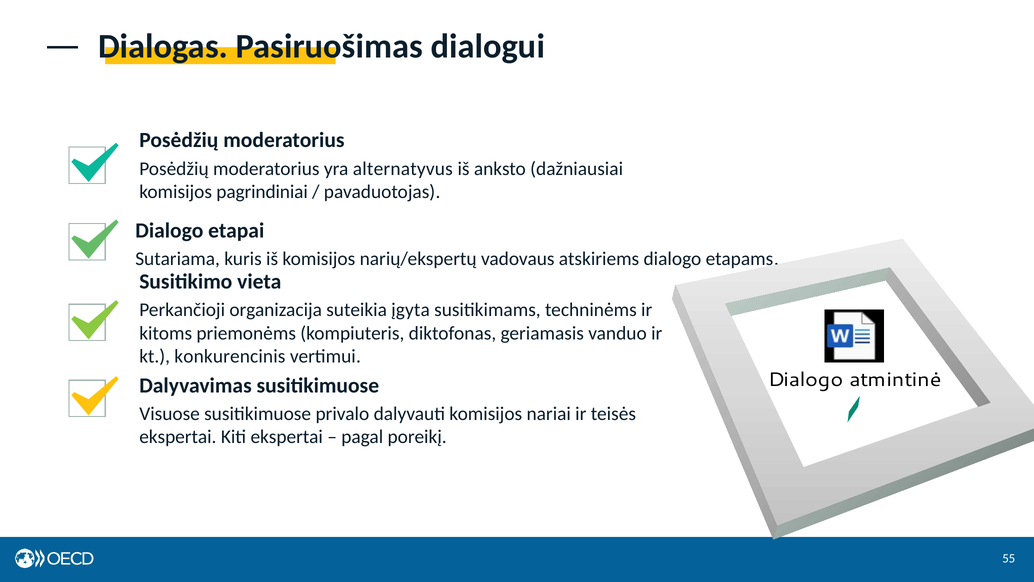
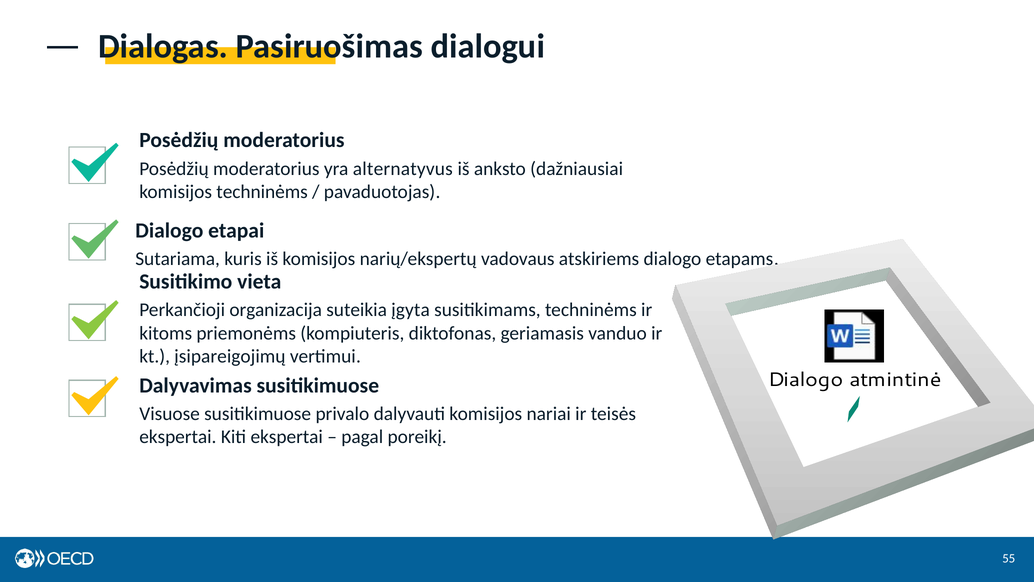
komisijos pagrindiniai: pagrindiniai -> techninėms (262, 192)
konkurencinis: konkurencinis -> įsipareigojimų (230, 356)
